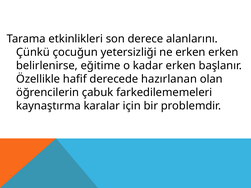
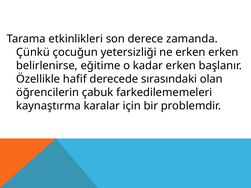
alanlarını: alanlarını -> zamanda (192, 39)
hazırlanan: hazırlanan -> sırasındaki (169, 79)
